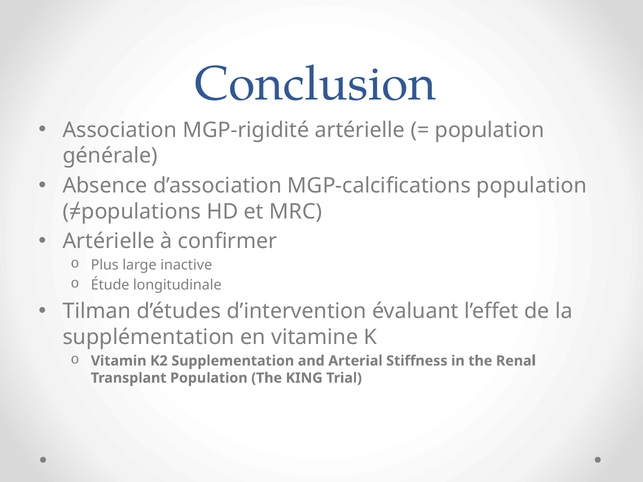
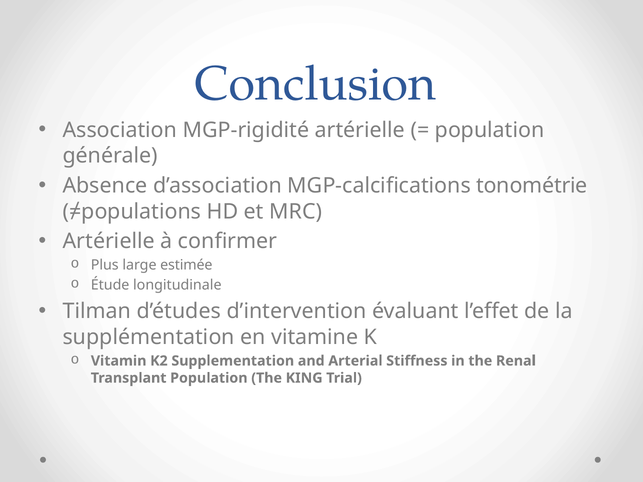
MGP-calcifications population: population -> tonométrie (532, 186)
inactive: inactive -> estimée (186, 265)
